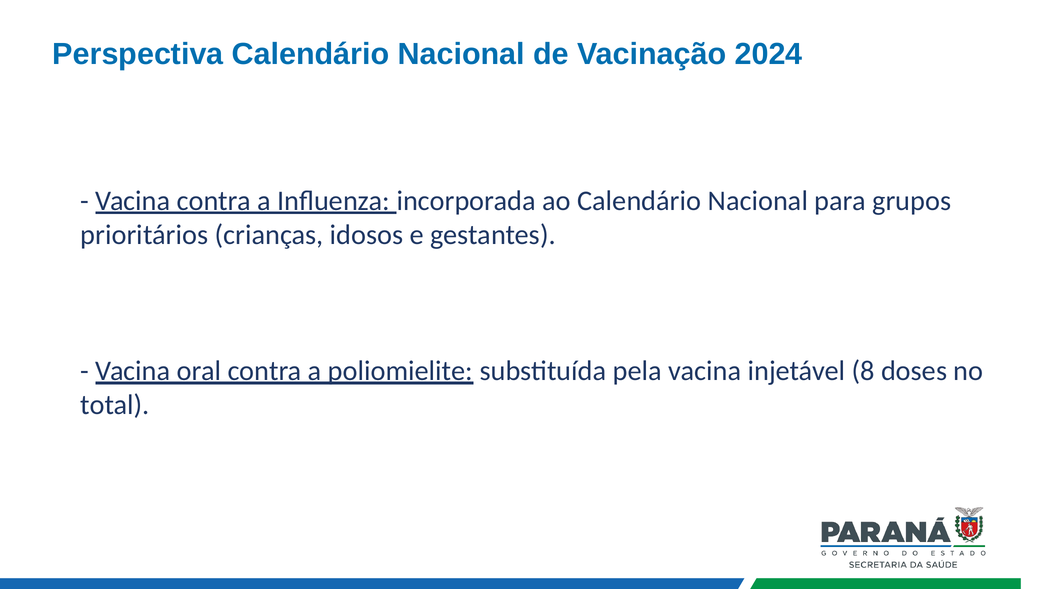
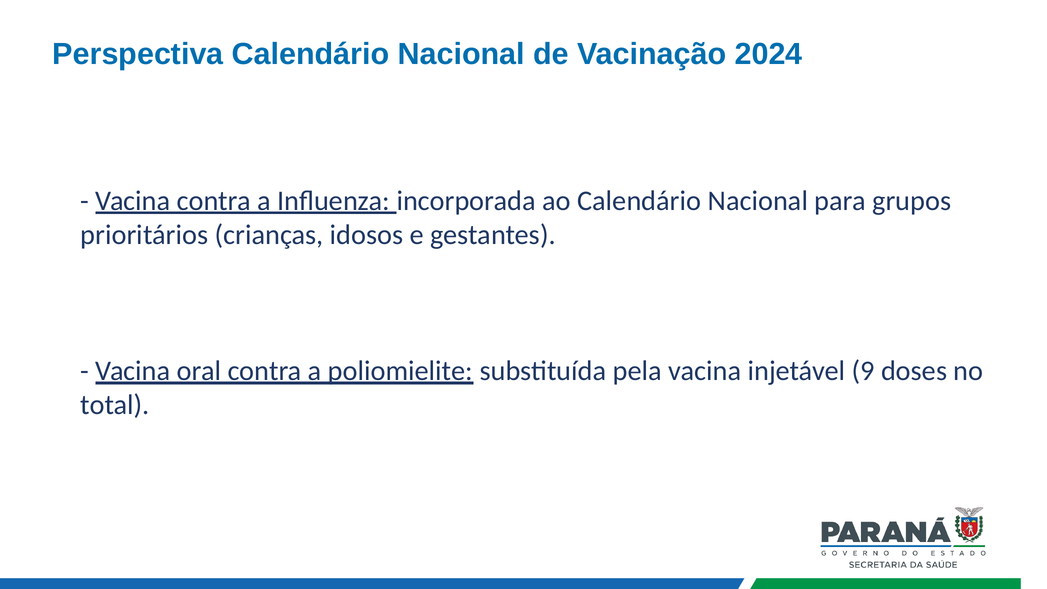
8: 8 -> 9 (863, 371)
